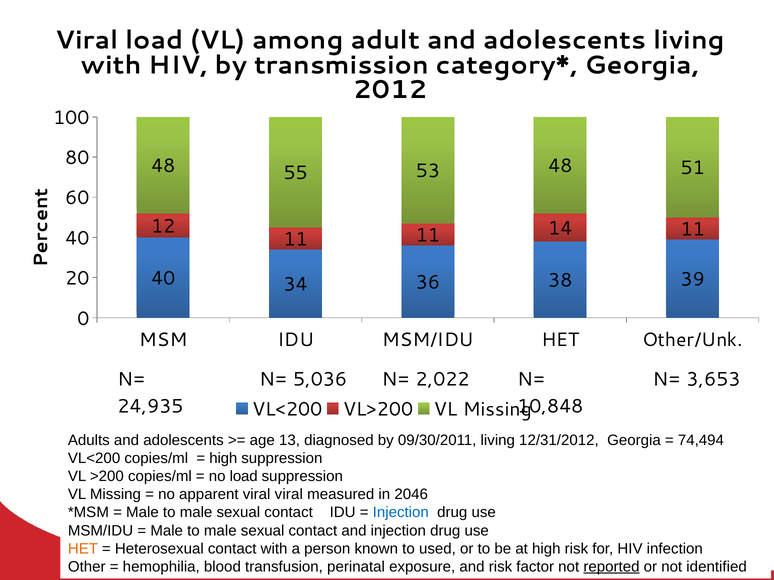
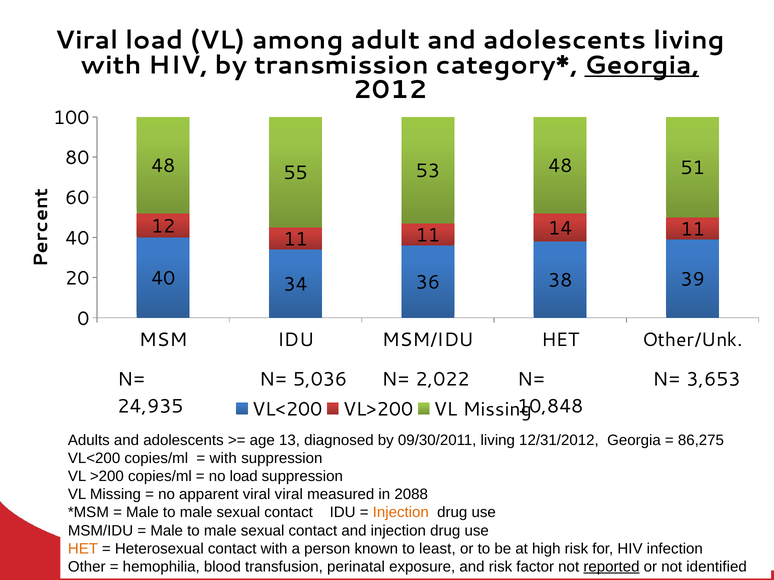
Georgia underline: none -> present (642, 65)
74,494: 74,494 -> 86,275 (701, 441)
high: high -> with (223, 459)
2046: 2046 -> 2088 (411, 495)
Injection colour: blue -> orange (401, 513)
used: used -> least (437, 549)
